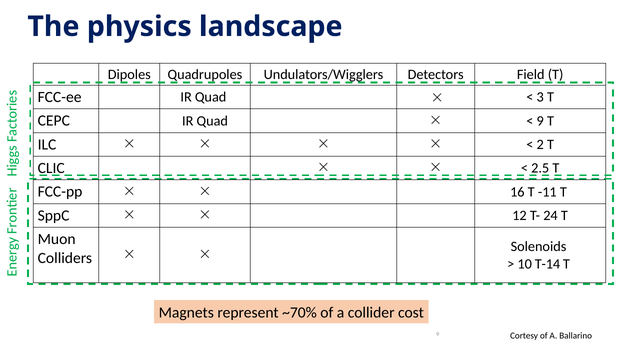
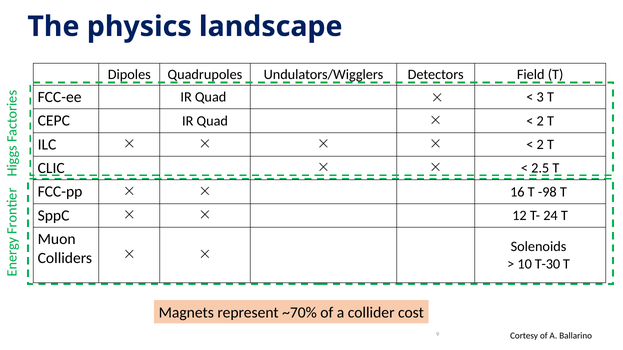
9: 9 -> 2 (540, 121)
-11: -11 -> -98 (547, 192)
T-14: T-14 -> T-30 (547, 264)
